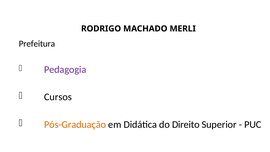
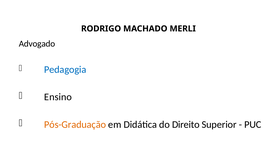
Prefeitura: Prefeitura -> Advogado (37, 44)
Pedagogia colour: purple -> blue (65, 69)
Cursos: Cursos -> Ensino (58, 97)
